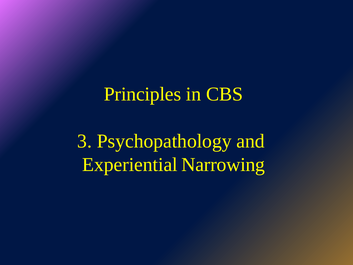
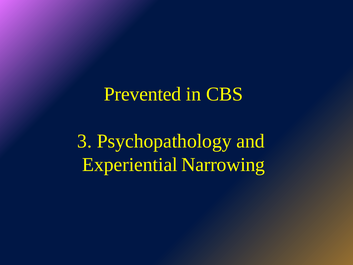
Principles: Principles -> Prevented (143, 94)
